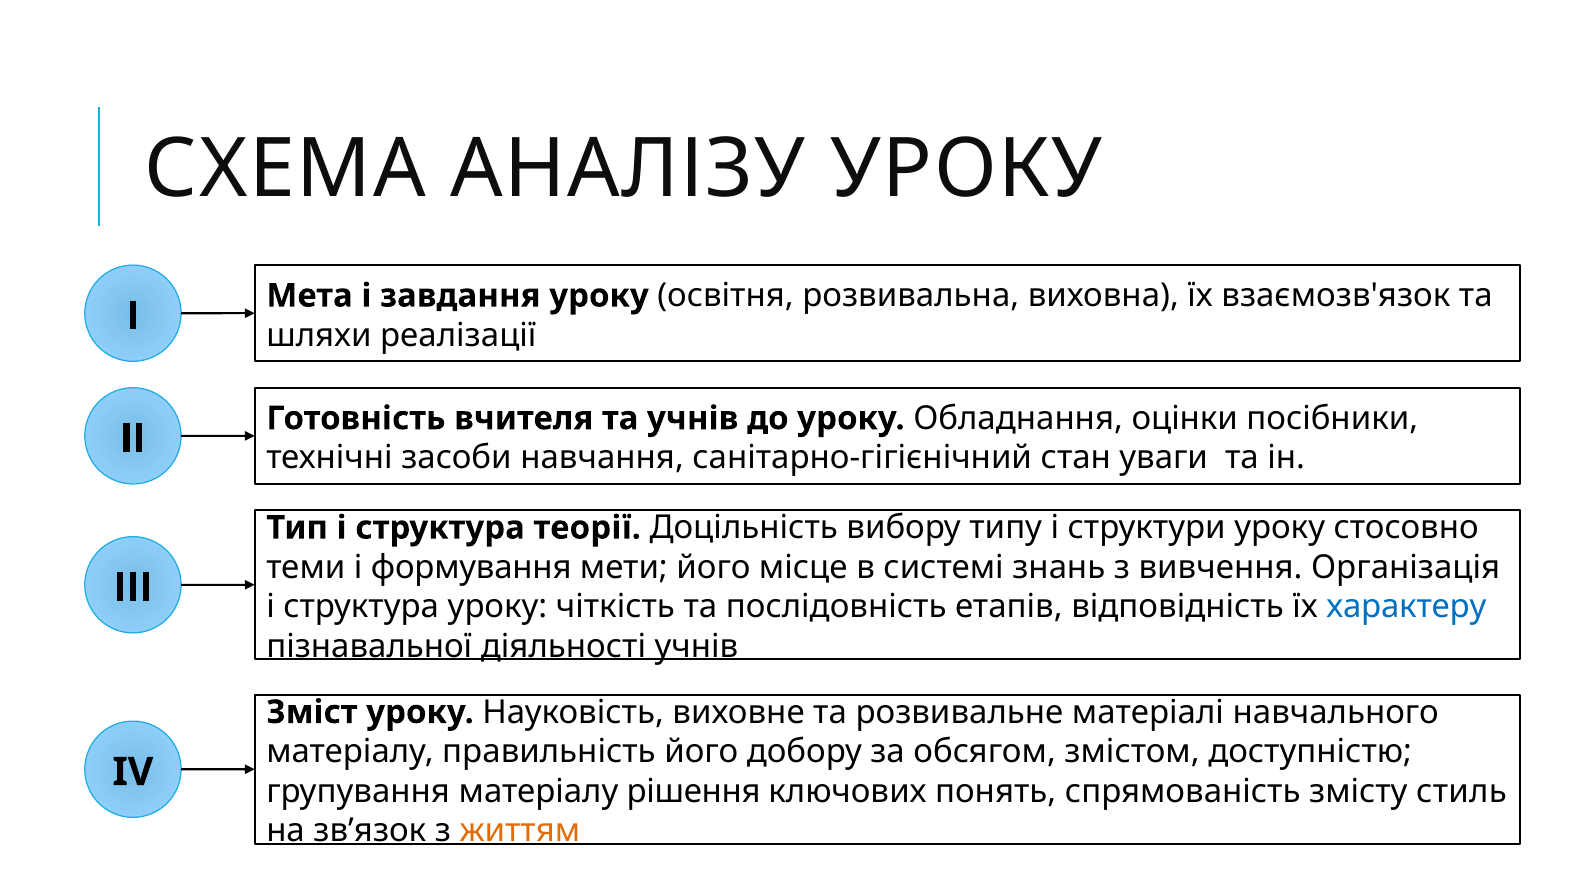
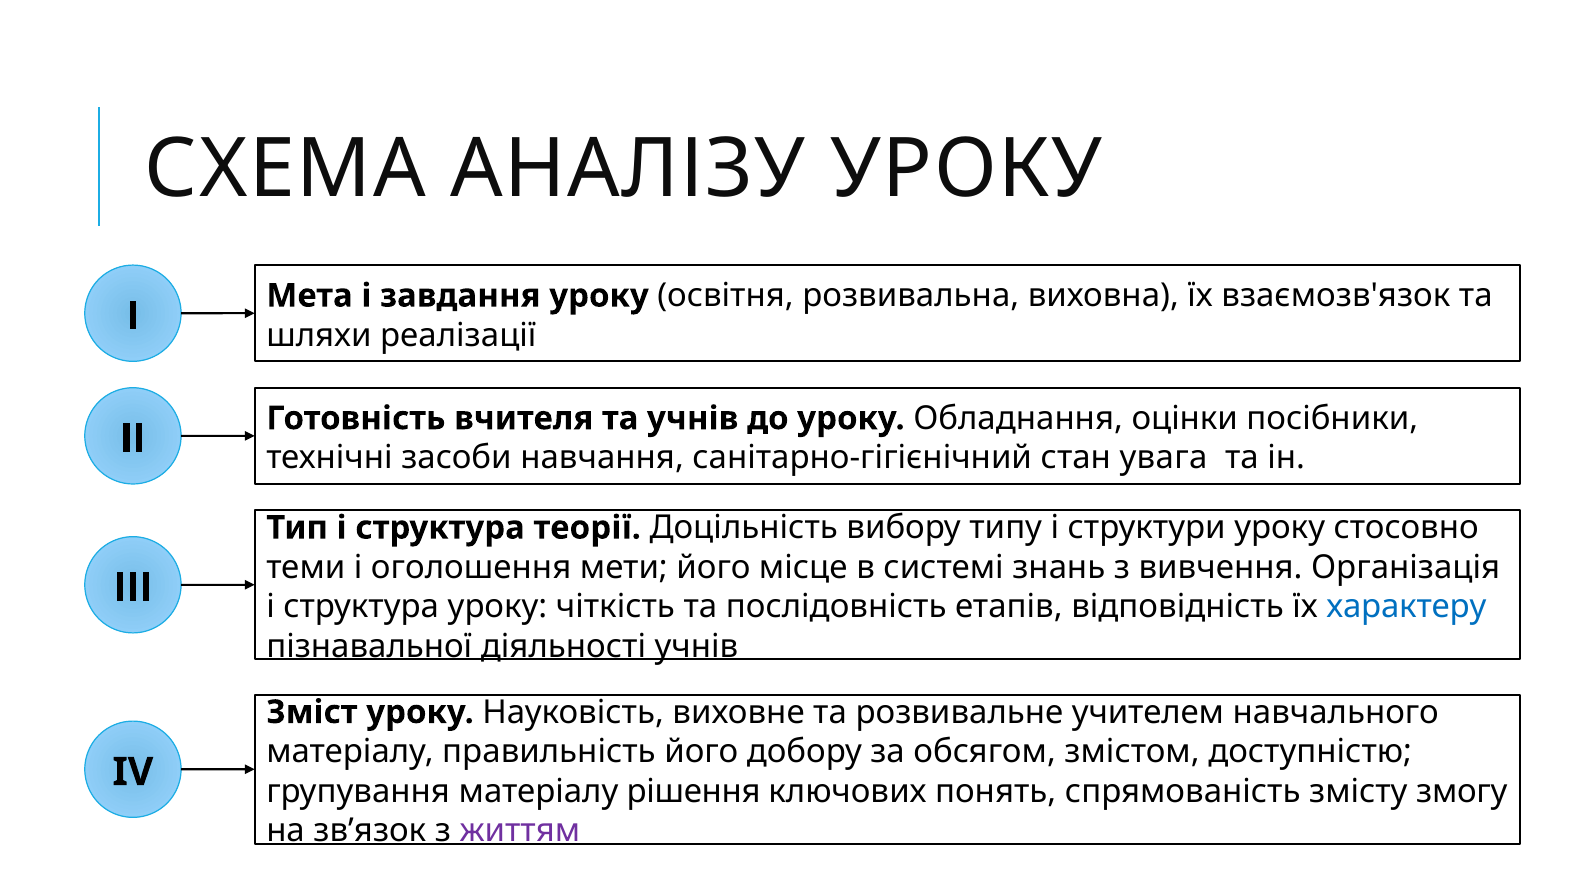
уваги: уваги -> увага (1163, 458)
формування: формування -> оголошення (471, 568)
матеріалі: матеріалі -> учителем (1148, 713)
стиль: стиль -> змогу (1462, 792)
життям colour: orange -> purple (520, 831)
